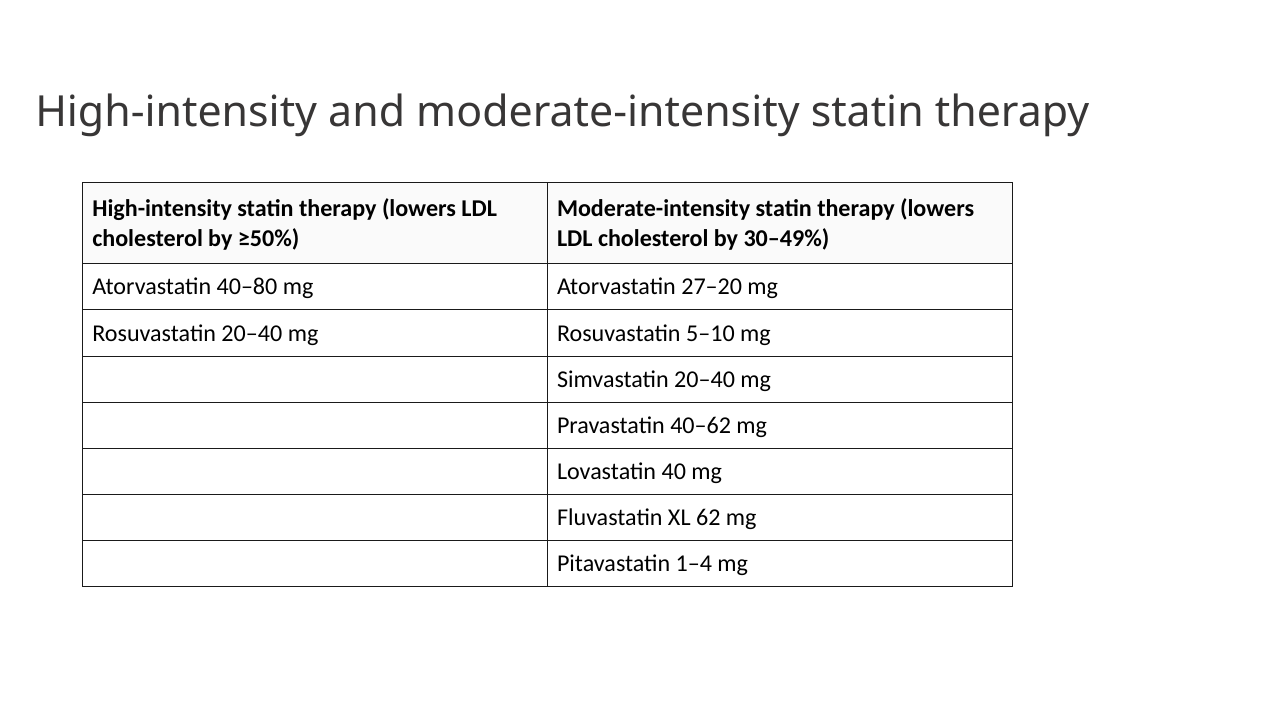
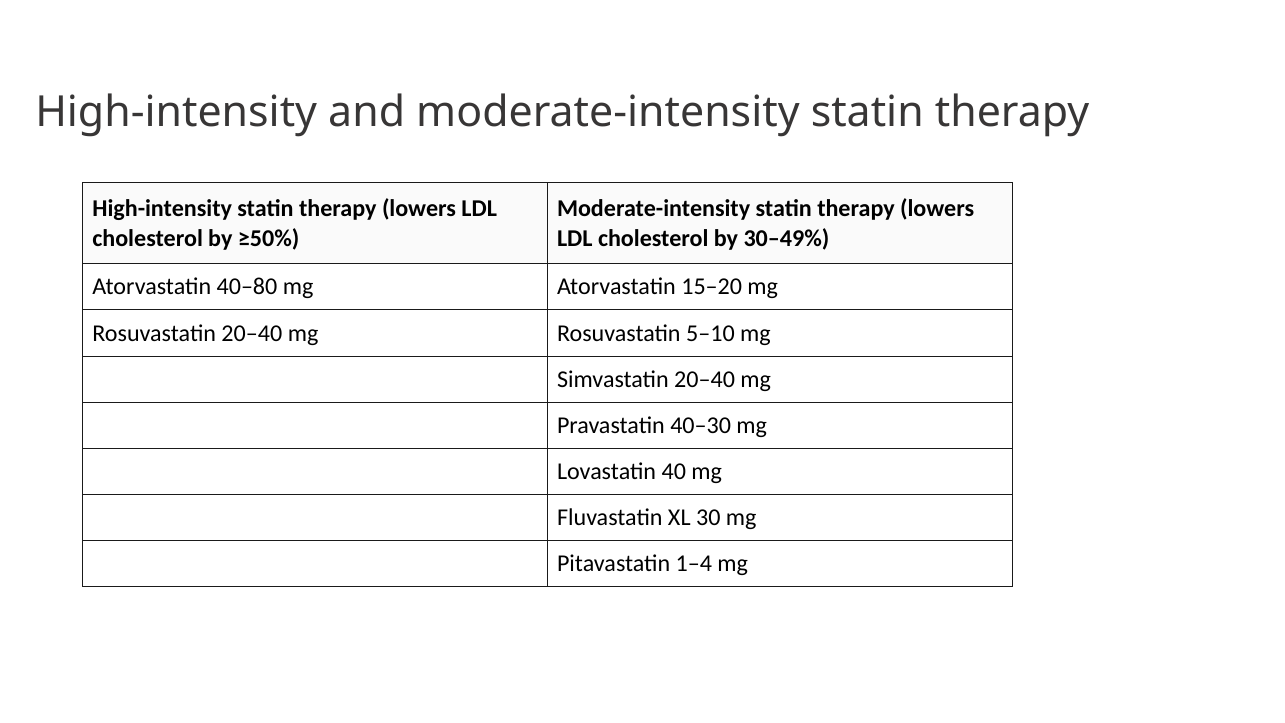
27–20: 27–20 -> 15–20 (712, 287)
40–62: 40–62 -> 40–30 (701, 425)
62: 62 -> 30 (708, 518)
